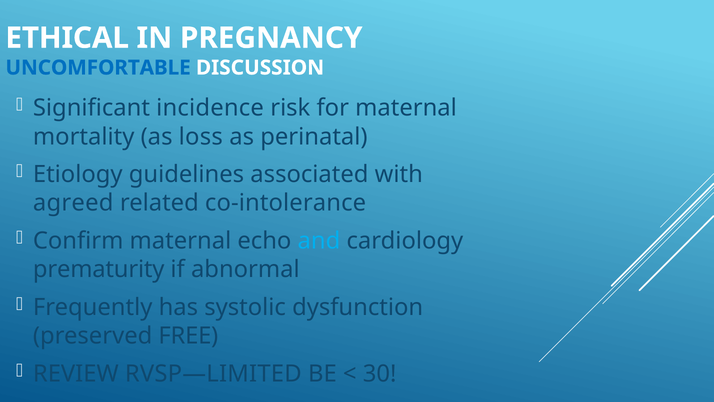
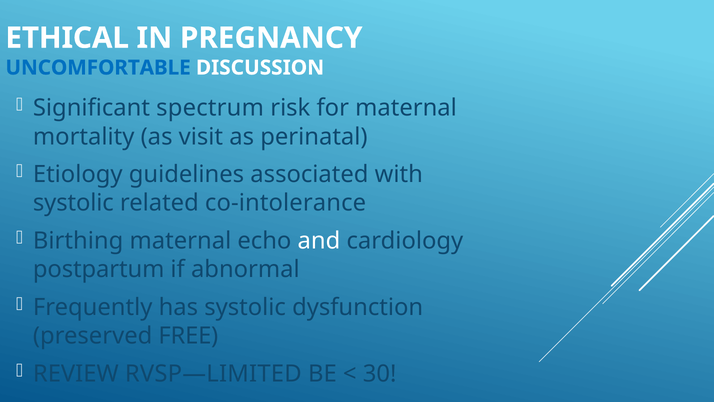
incidence: incidence -> spectrum (210, 108)
loss: loss -> visit (201, 137)
agreed: agreed -> systolic (73, 203)
Confirm: Confirm -> Birthing (78, 241)
and colour: light blue -> white (319, 241)
prematurity: prematurity -> postpartum (99, 269)
